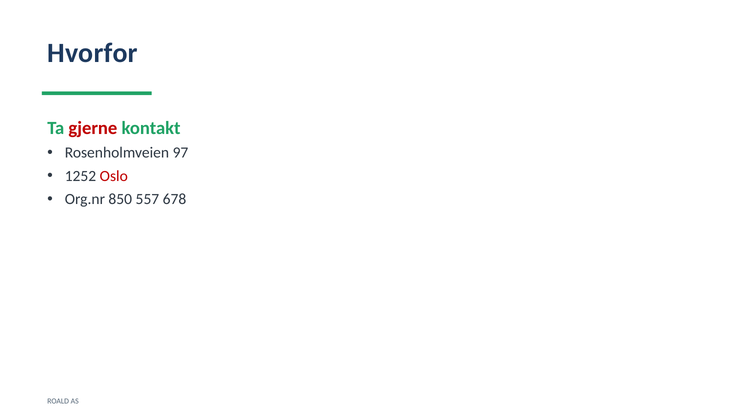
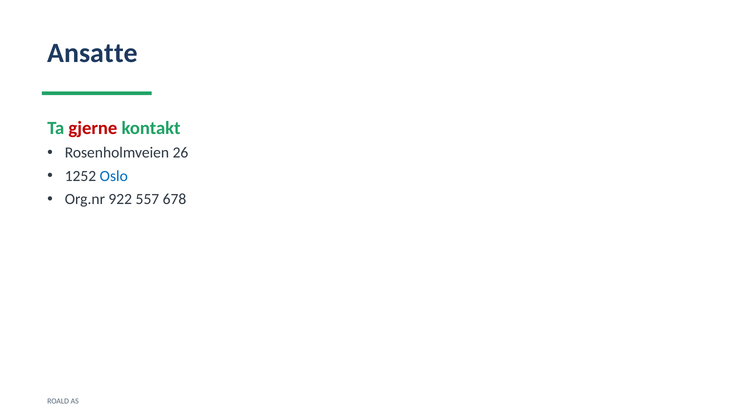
Hvorfor: Hvorfor -> Ansatte (93, 53)
97: 97 -> 26 (180, 153)
Oslo colour: red -> blue (114, 176)
850: 850 -> 922 (120, 200)
